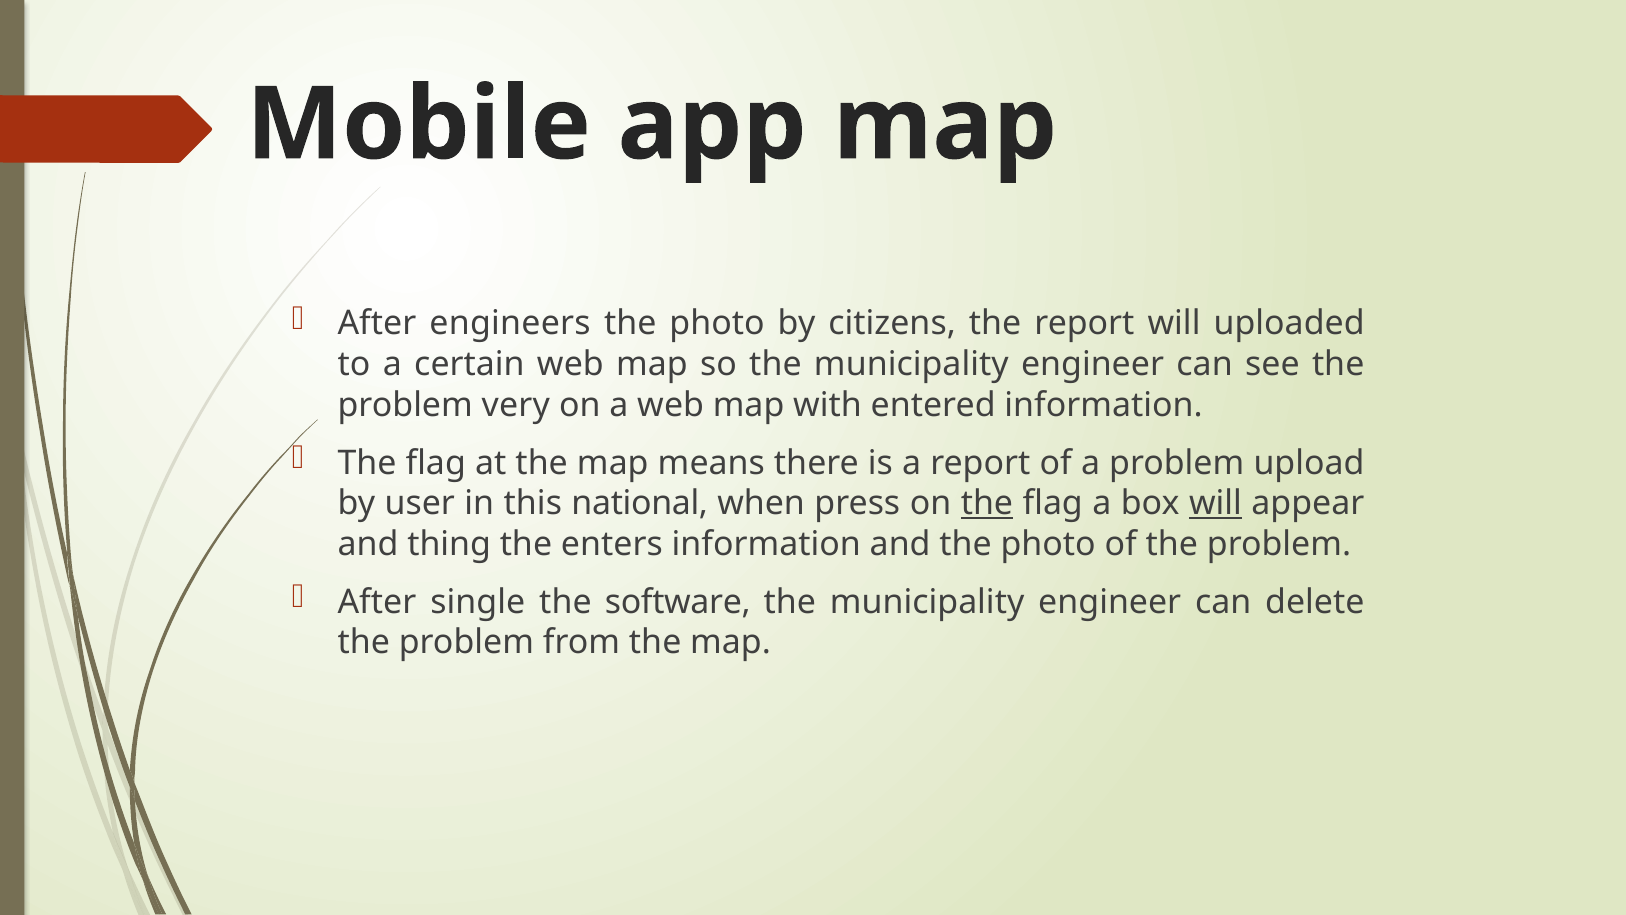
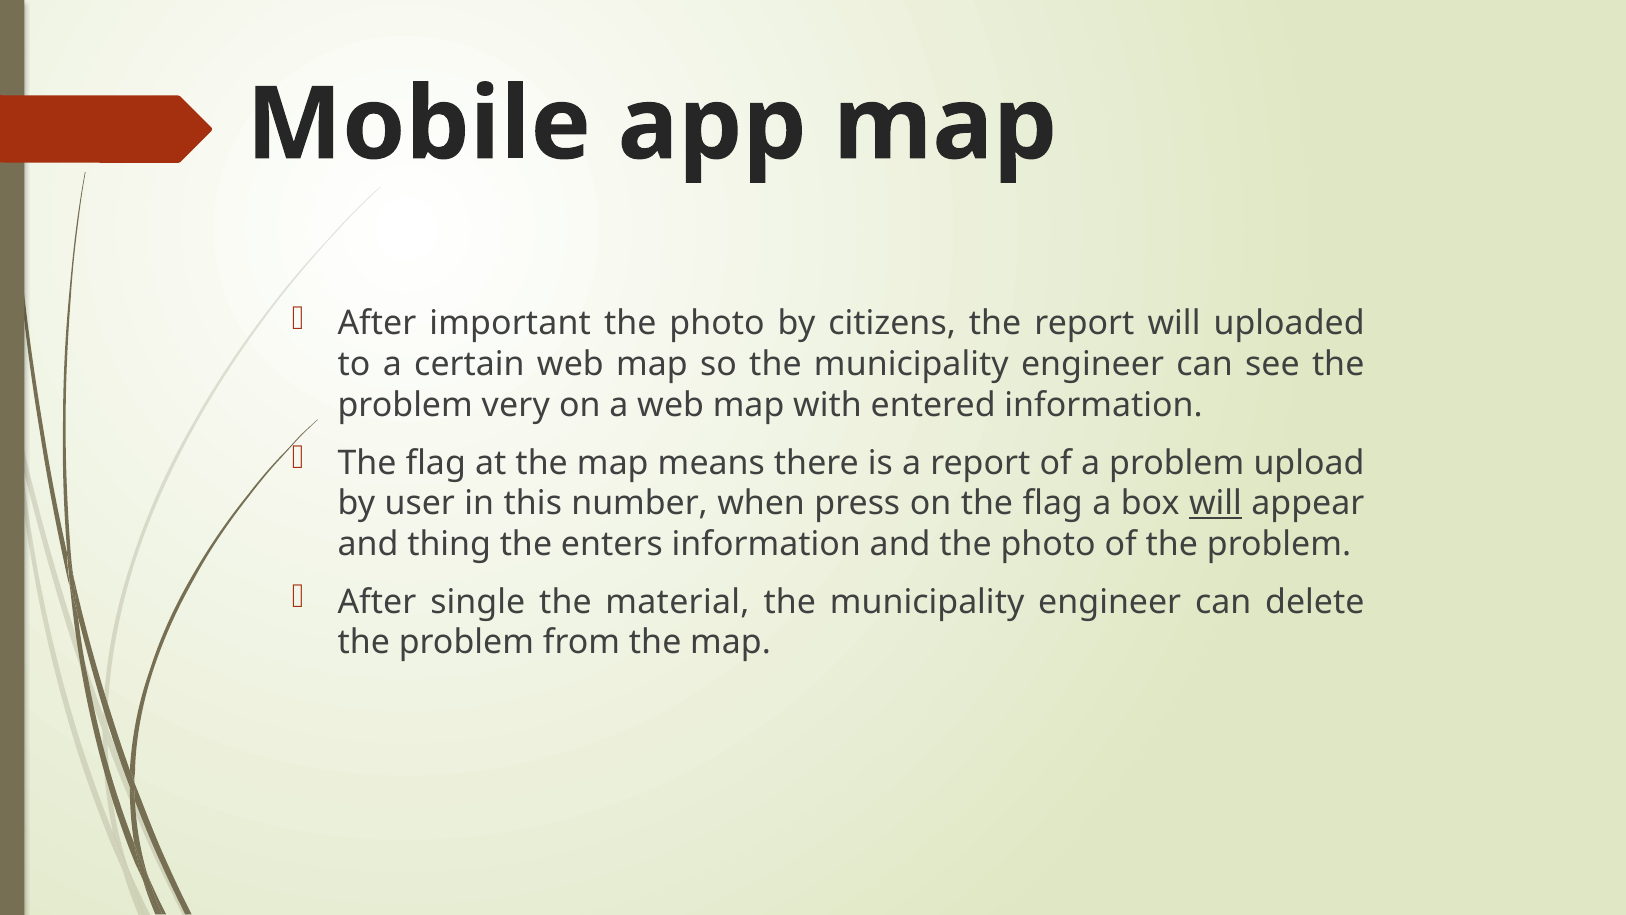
engineers: engineers -> important (510, 324)
national: national -> number (640, 503)
the underline: present -> none (987, 503)
software: software -> material (677, 602)
